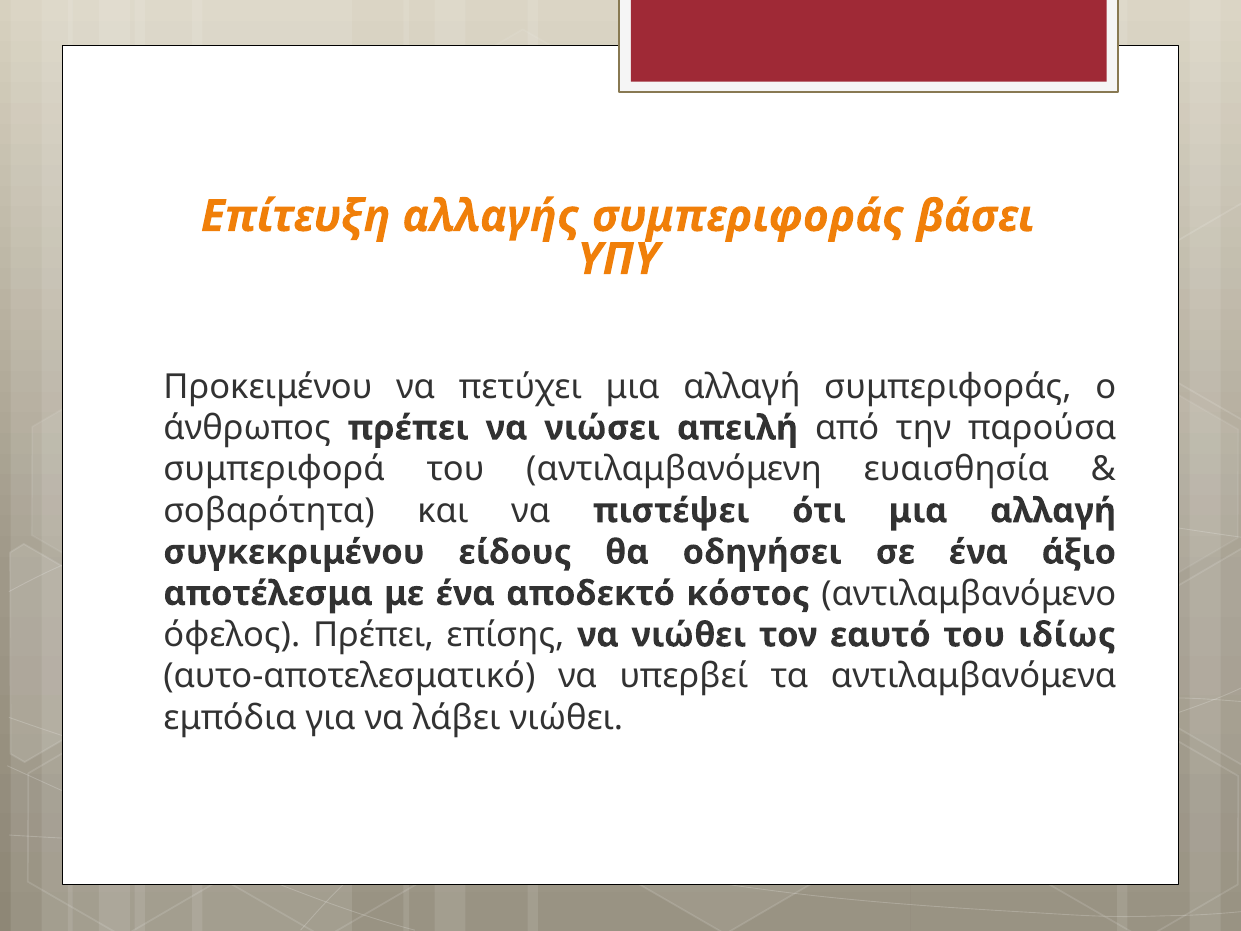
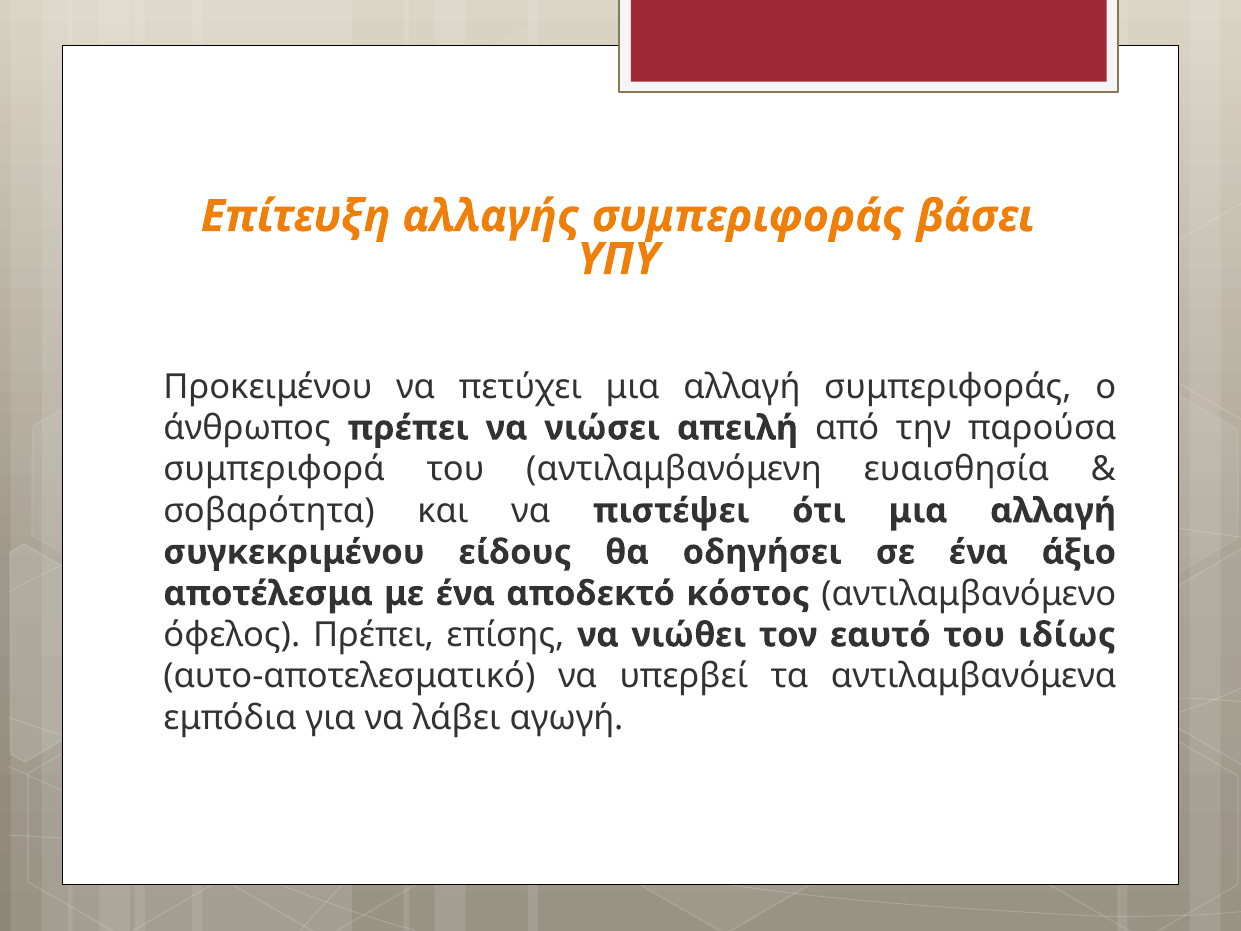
λάβει νιώθει: νιώθει -> αγωγή (566, 718)
